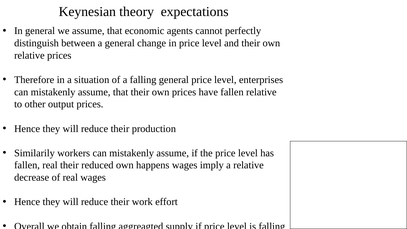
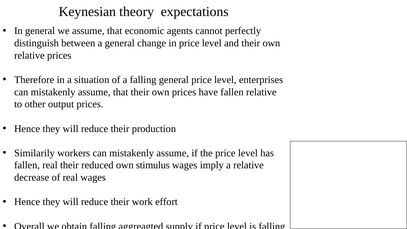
happens: happens -> stimulus (153, 165)
